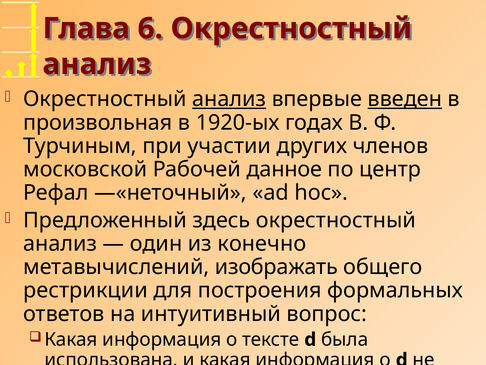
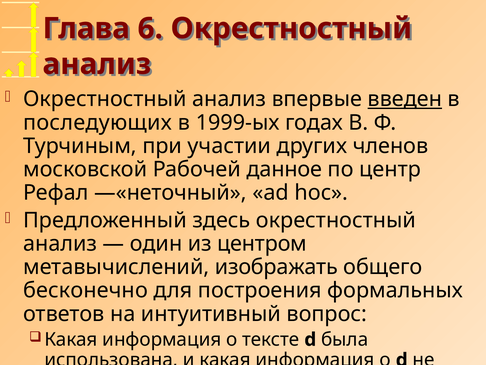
анализ underline: present -> none (229, 99)
произвольная: произвольная -> последующих (98, 122)
1920-ых: 1920-ых -> 1999-ых (238, 122)
конечно: конечно -> центром (262, 243)
рестрикции: рестрикции -> бесконечно (85, 290)
